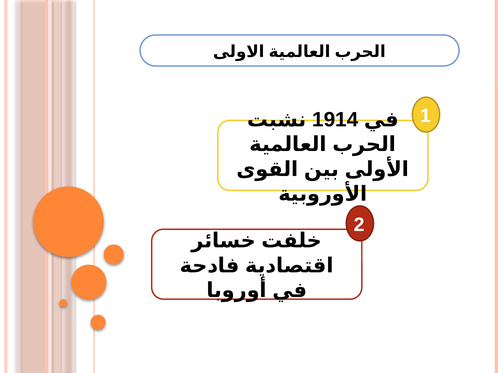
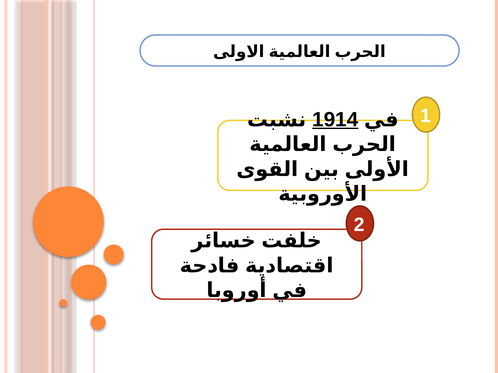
1914 underline: none -> present (335, 120)
